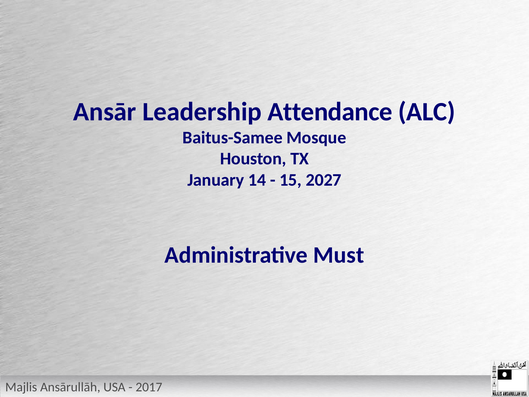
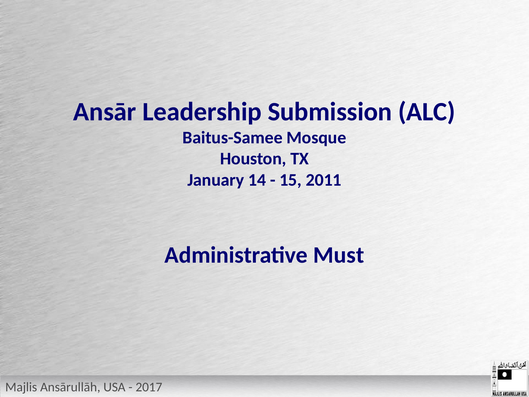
Attendance: Attendance -> Submission (330, 112)
2027: 2027 -> 2011 (324, 180)
